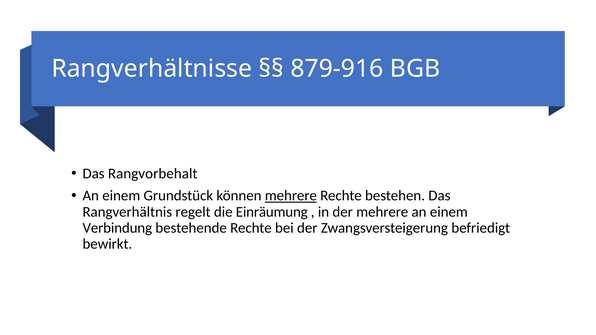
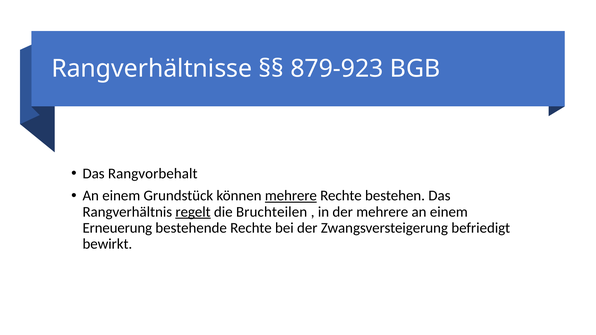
879-916: 879-916 -> 879-923 (337, 69)
regelt underline: none -> present (193, 212)
Einräumung: Einräumung -> Bruchteilen (272, 212)
Verbindung: Verbindung -> Erneuerung (117, 228)
